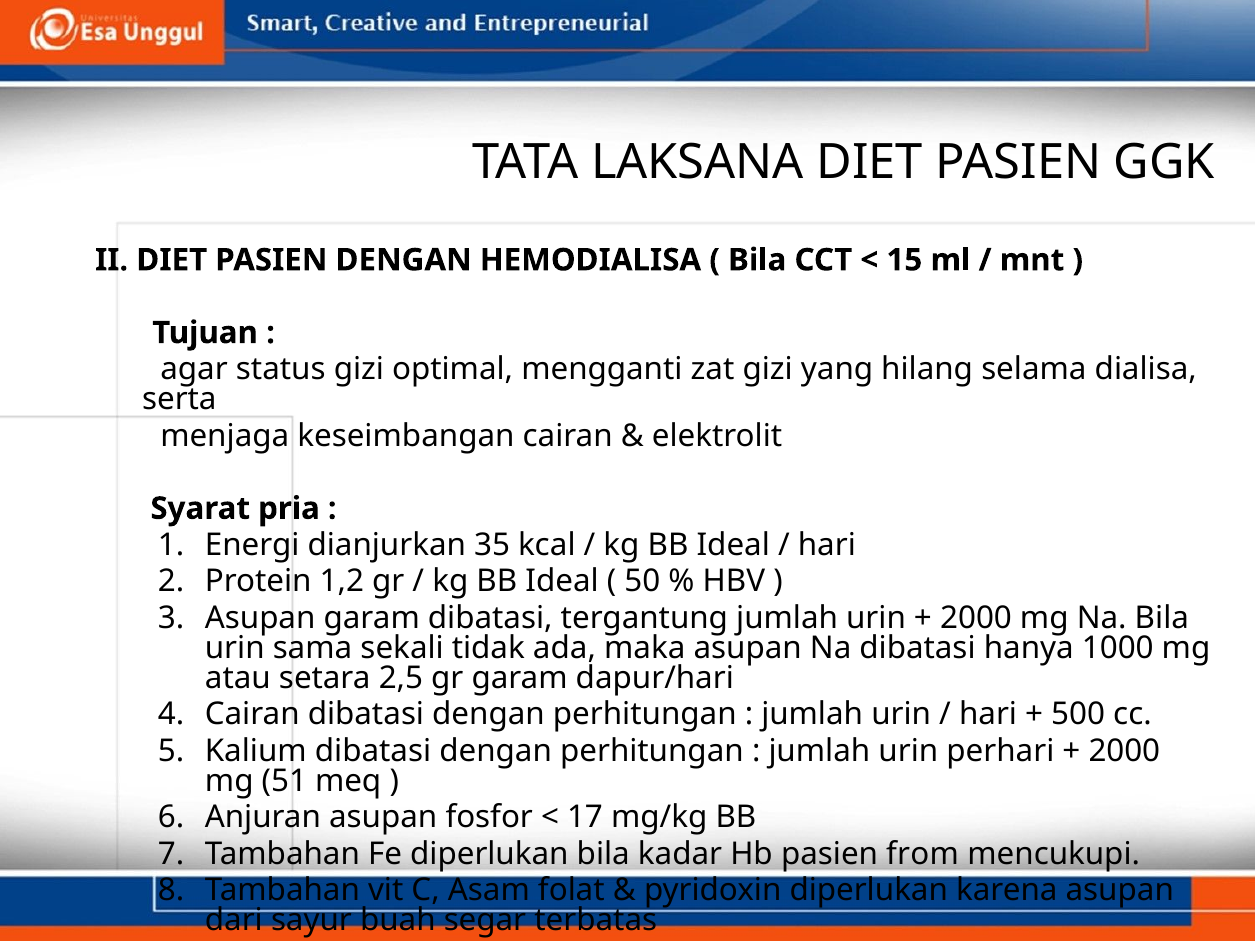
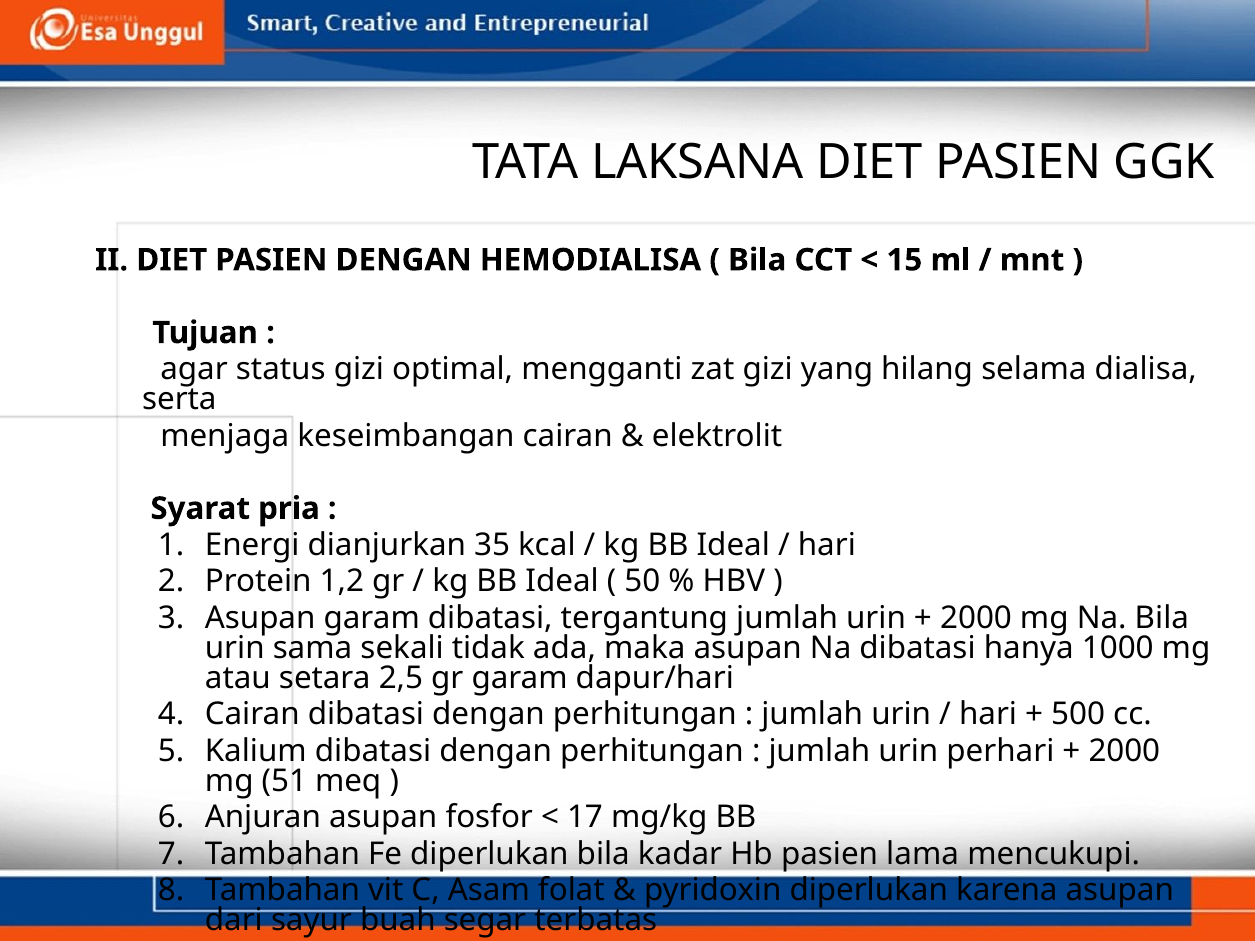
from: from -> lama (923, 854)
